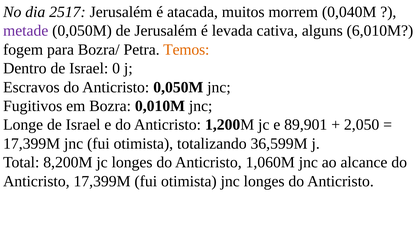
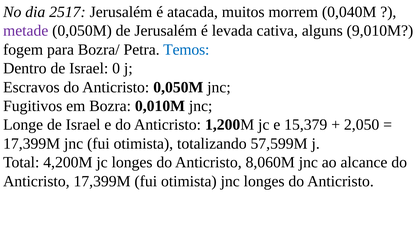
6,010M: 6,010M -> 9,010M (380, 31)
Temos colour: orange -> blue (186, 50)
89,901: 89,901 -> 15,379 (306, 125)
36,599M: 36,599M -> 57,599M (279, 144)
8,200M: 8,200M -> 4,200M (68, 163)
1,060M: 1,060M -> 8,060M (270, 163)
